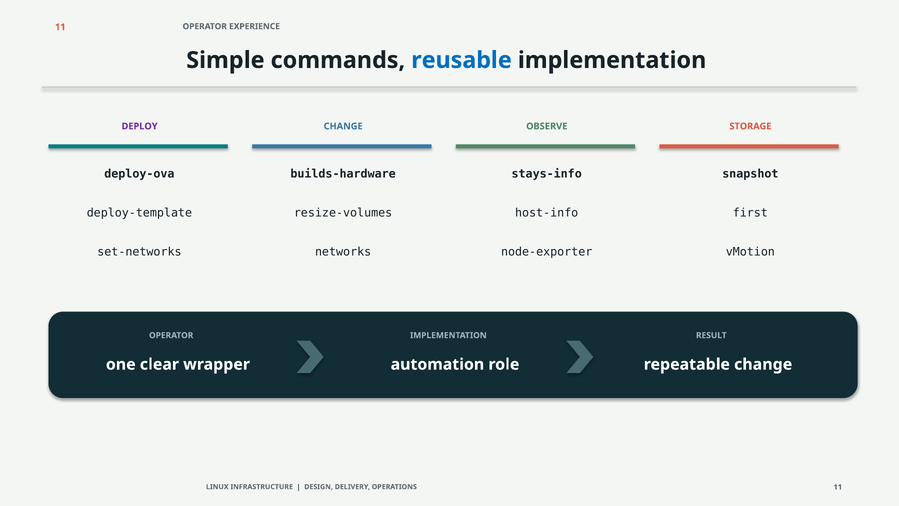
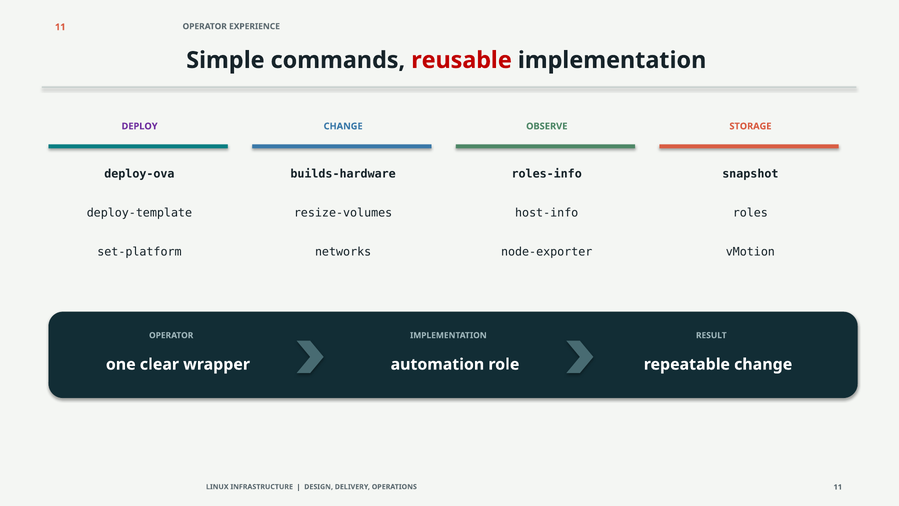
reusable colour: blue -> red (462, 60)
stays-info: stays-info -> roles-info (547, 174)
first: first -> roles (750, 213)
set-networks: set-networks -> set-platform (139, 252)
